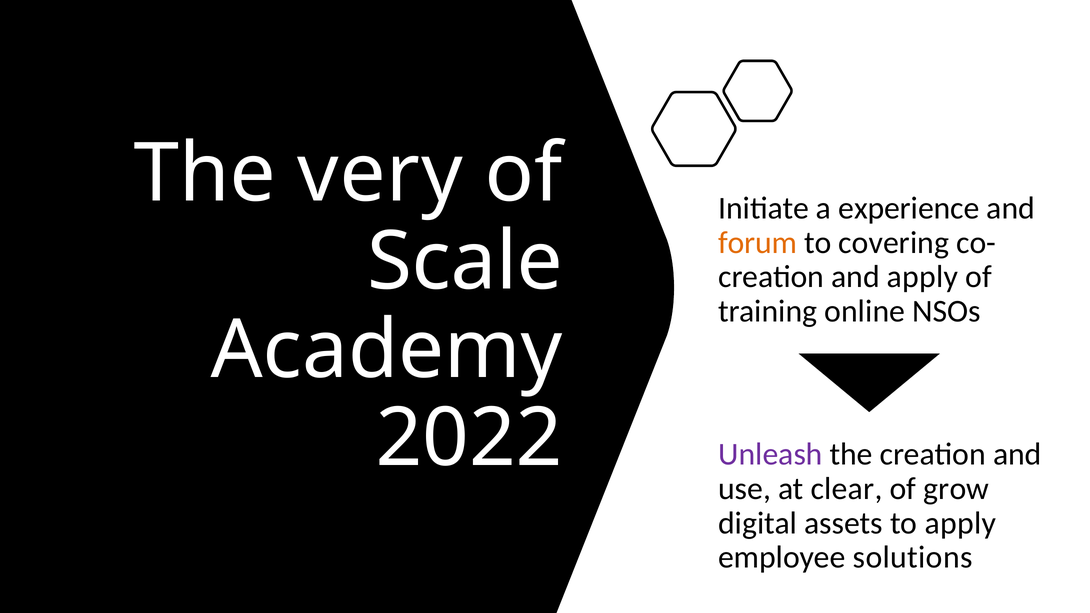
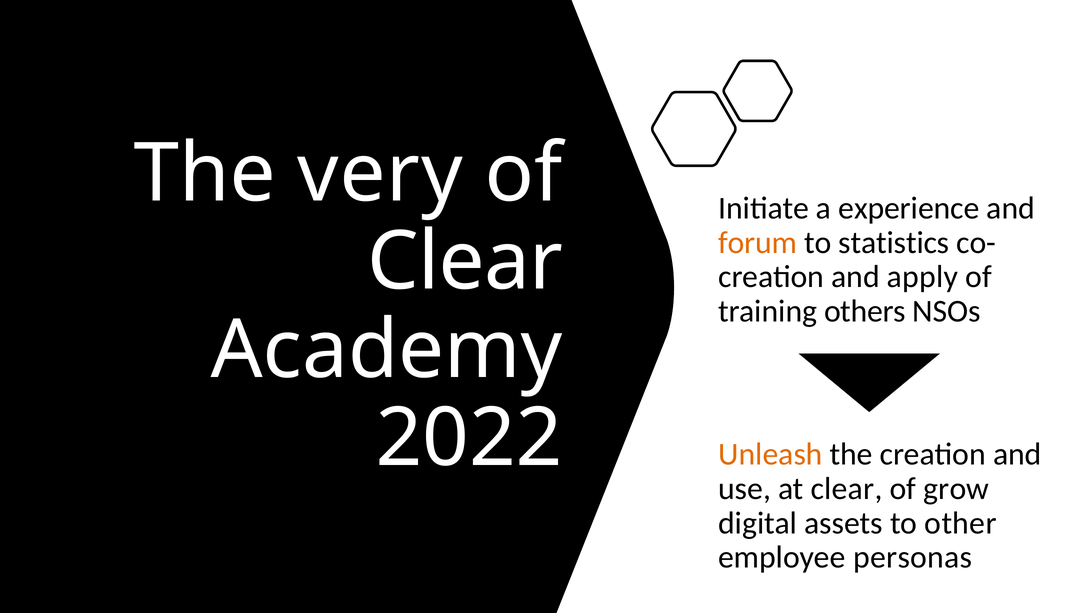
covering: covering -> statistics (894, 243)
Scale: Scale -> Clear (465, 262)
online: online -> others (865, 311)
Unleash colour: purple -> orange (770, 455)
to apply: apply -> other (961, 523)
solutions: solutions -> personas (913, 557)
